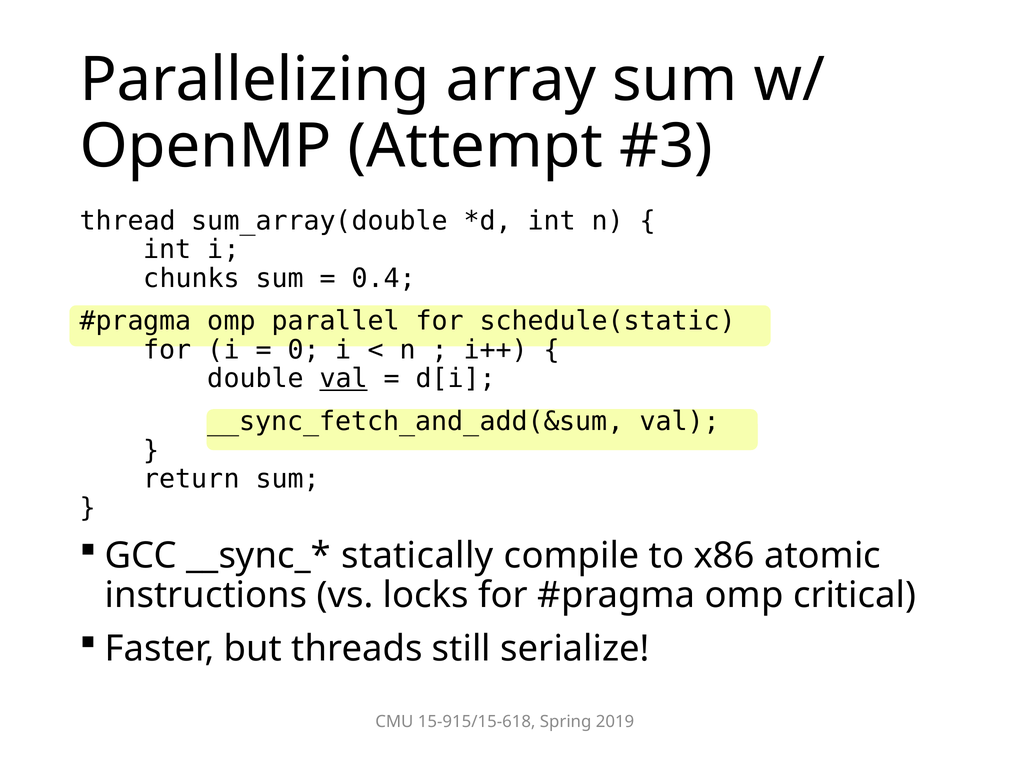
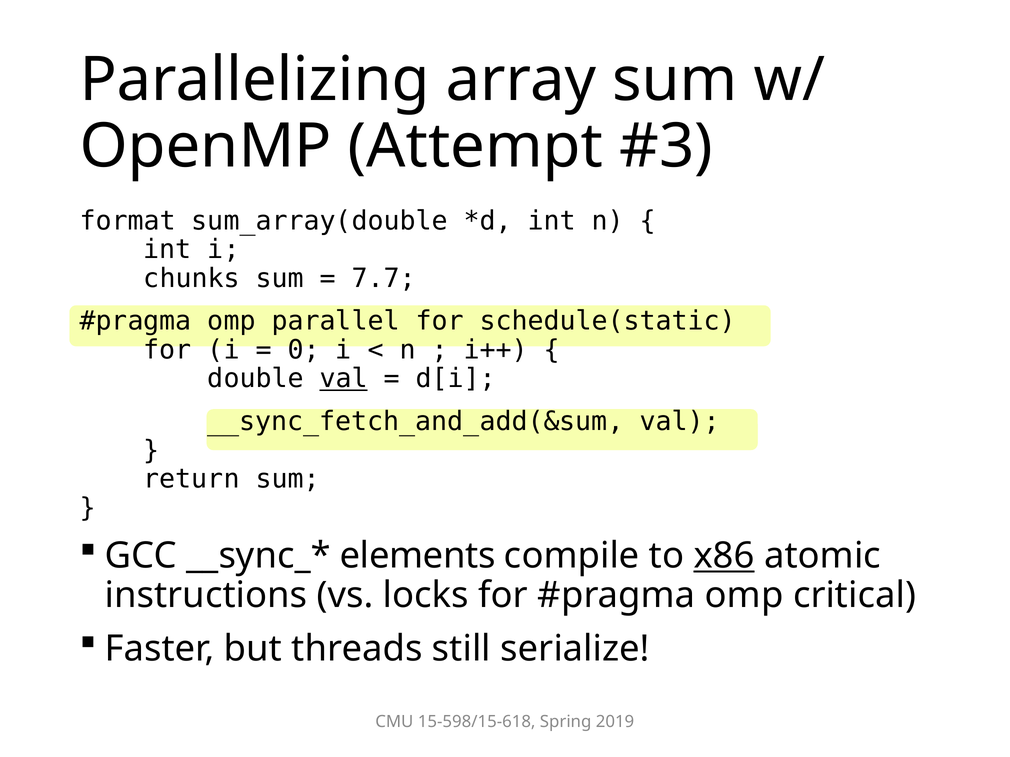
thread: thread -> format (128, 221)
0.4: 0.4 -> 7.7 (384, 279)
statically: statically -> elements (418, 556)
x86 underline: none -> present (724, 556)
15-915/15-618: 15-915/15-618 -> 15-598/15-618 (477, 722)
